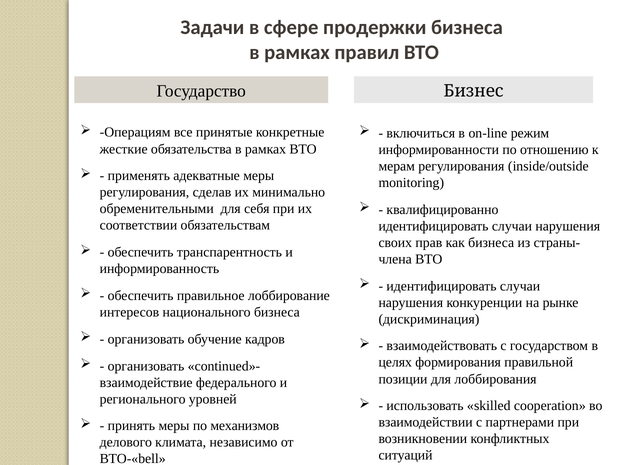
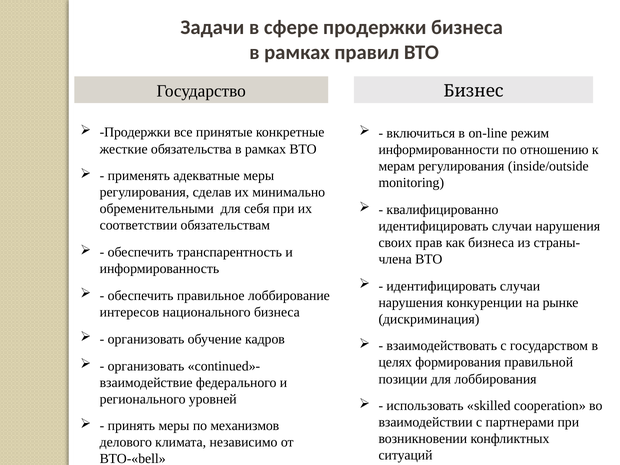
Операциям: Операциям -> Продержки (135, 132)
